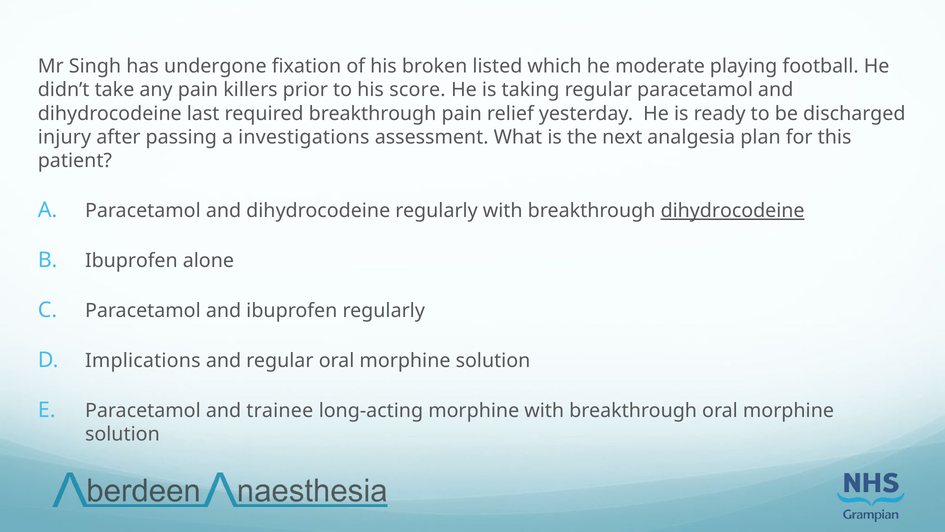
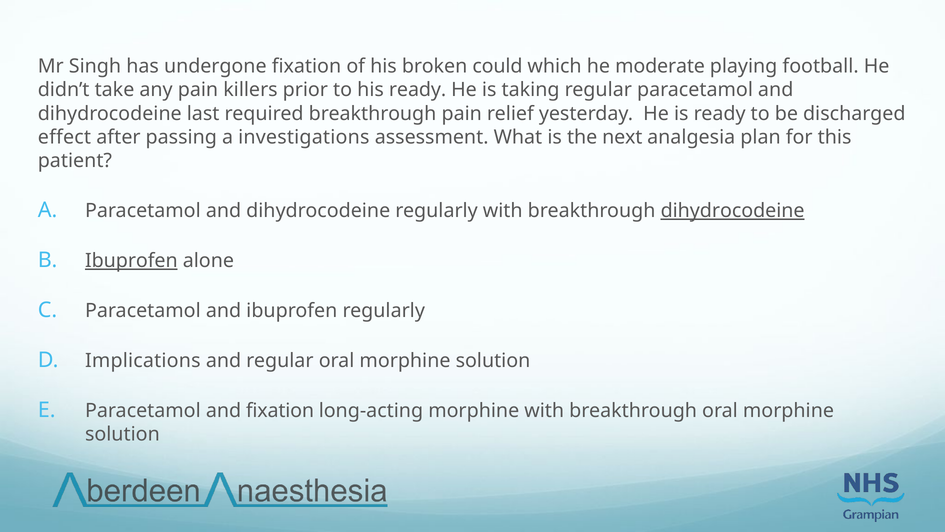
listed: listed -> could (497, 66)
his score: score -> ready (418, 90)
injury: injury -> effect (64, 137)
Ibuprofen underline: none -> present (131, 261)
and trainee: trainee -> fixation (280, 410)
